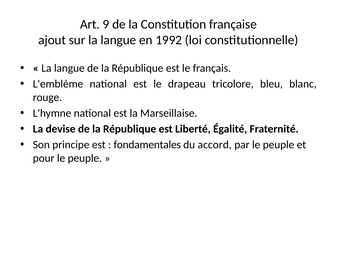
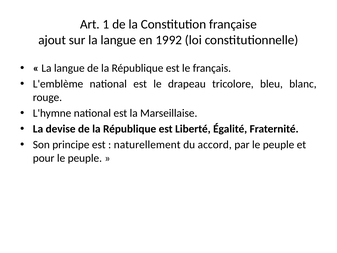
9: 9 -> 1 (106, 24)
fondamentales: fondamentales -> naturellement (147, 145)
